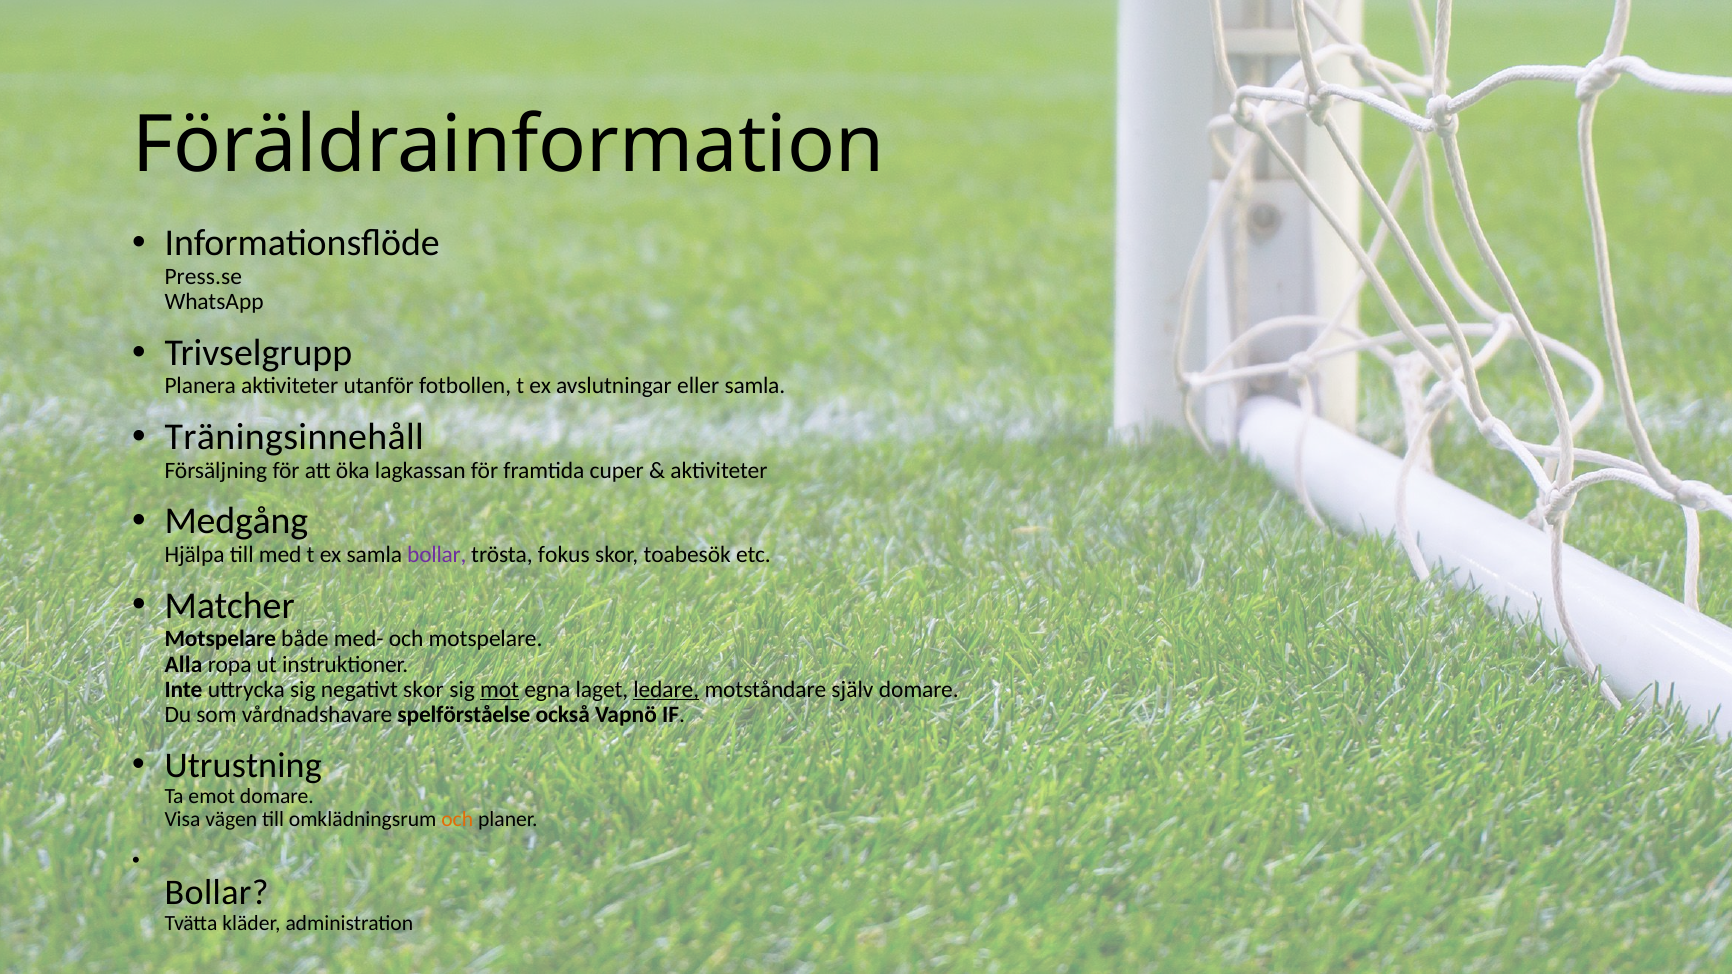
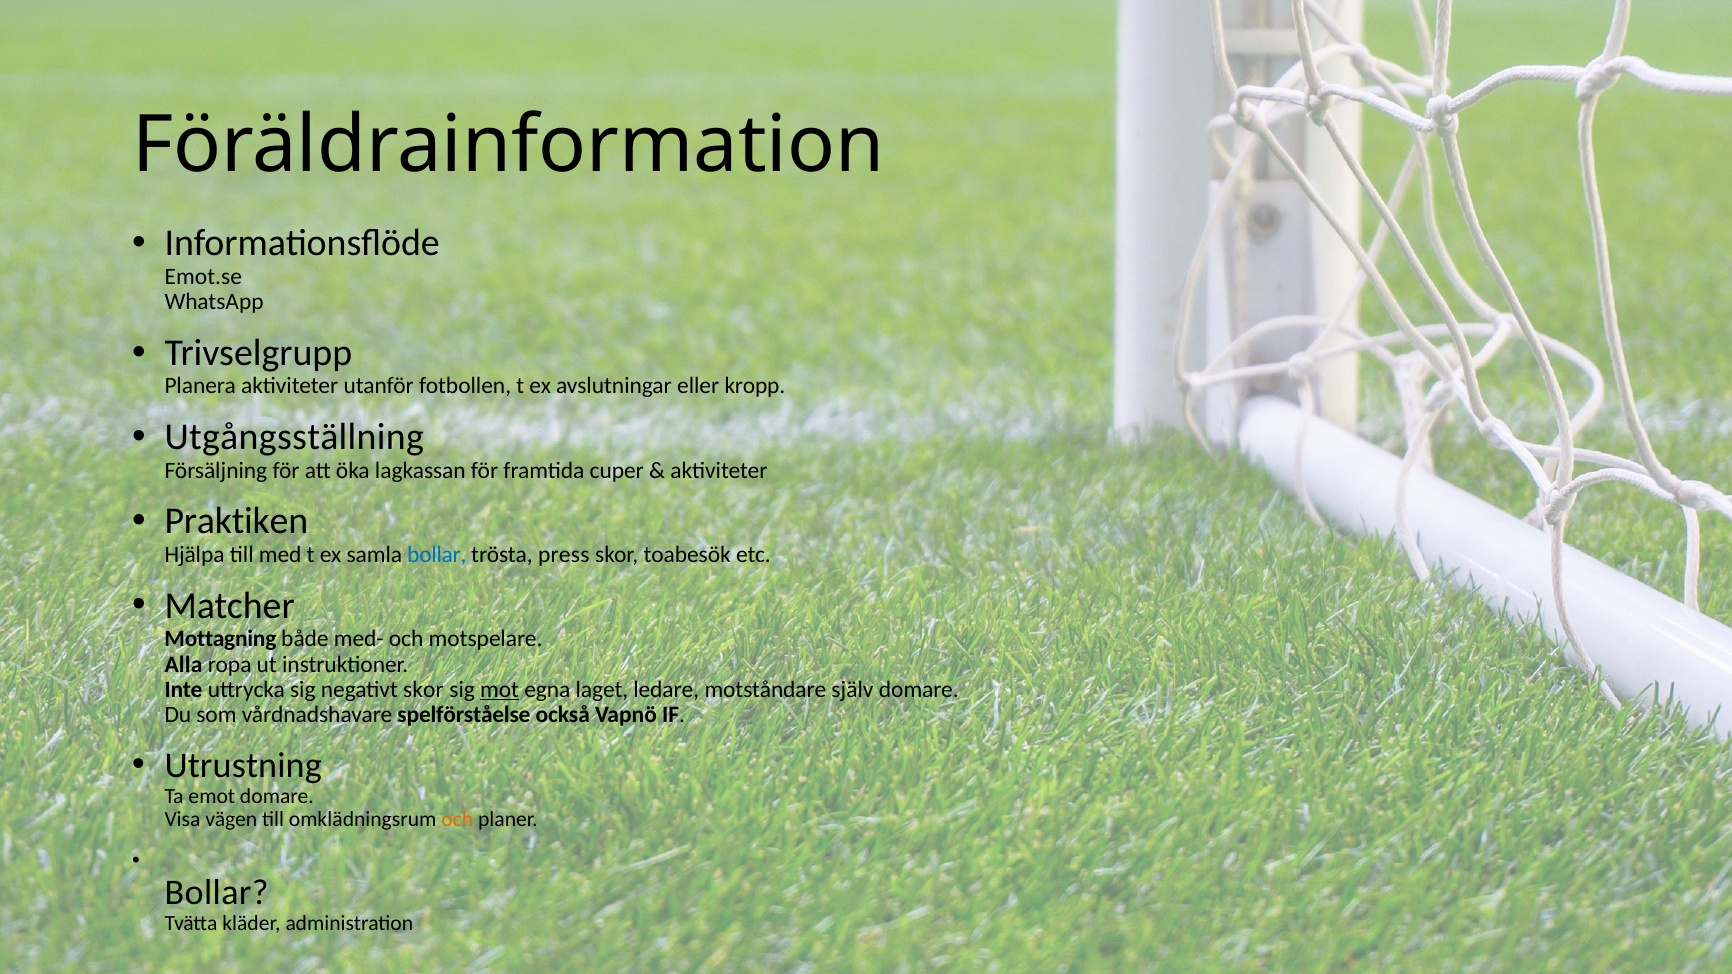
Press.se: Press.se -> Emot.se (203, 276)
eller samla: samla -> kropp (755, 386)
Träningsinnehåll: Träningsinnehåll -> Utgångsställning (294, 437)
Medgång: Medgång -> Praktiken (236, 522)
bollar colour: purple -> blue (437, 555)
fokus: fokus -> press (564, 555)
Motspelare: Motspelare -> Mottagning (220, 639)
ledare underline: present -> none (666, 690)
